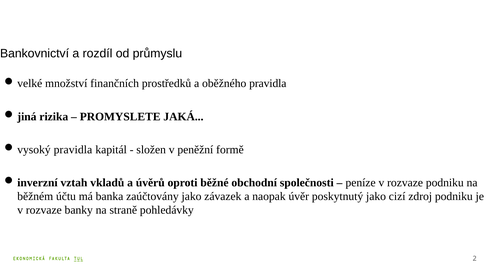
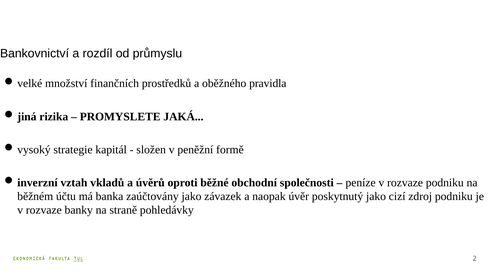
pravidla: pravidla -> strategie (73, 150)
